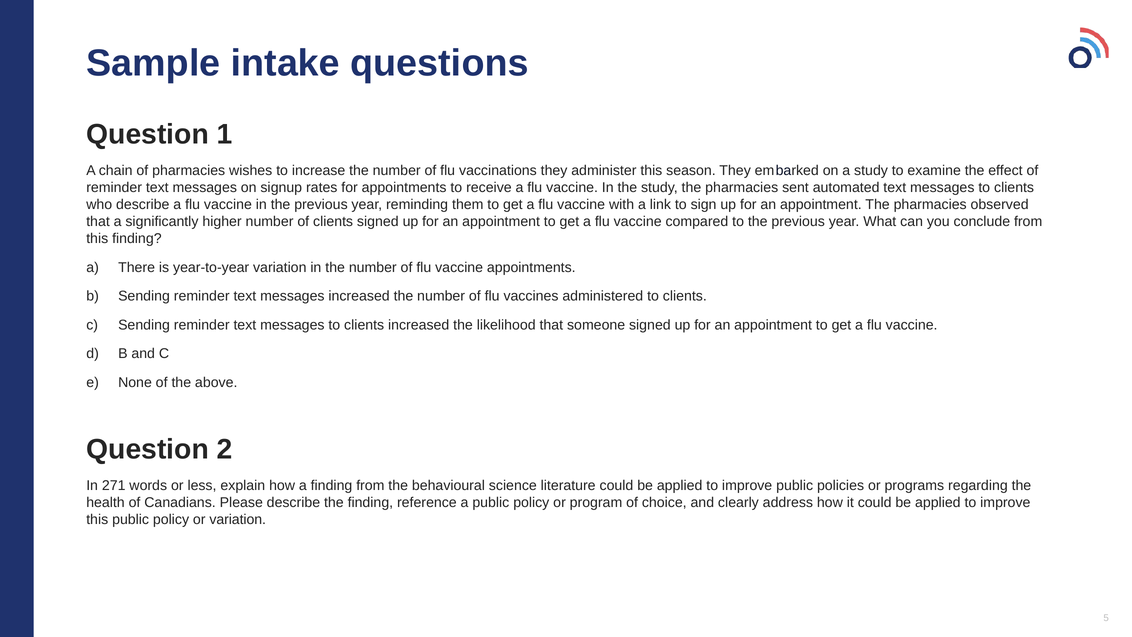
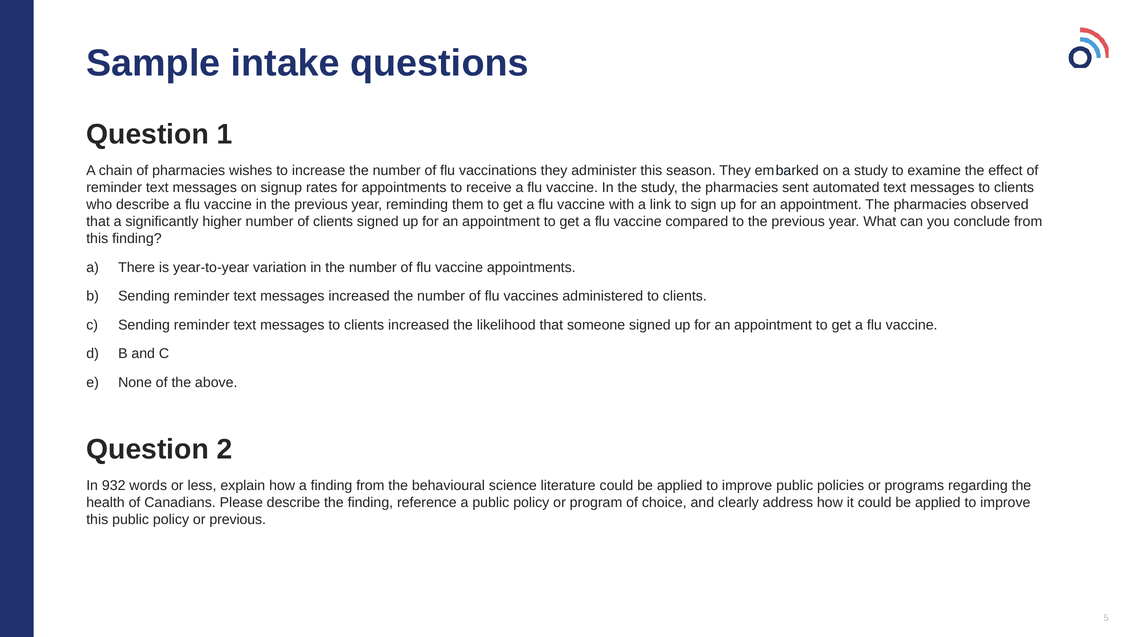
271: 271 -> 932 (114, 486)
or variation: variation -> previous (238, 520)
